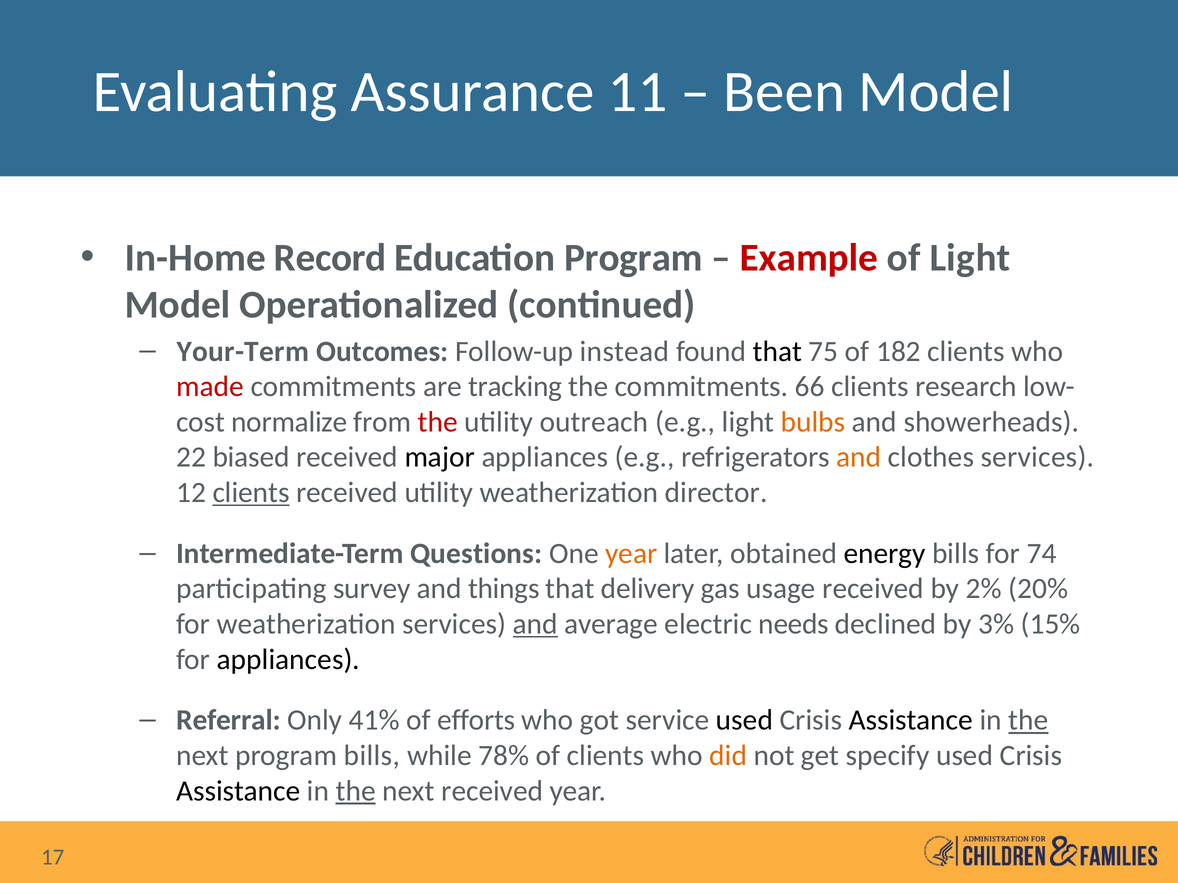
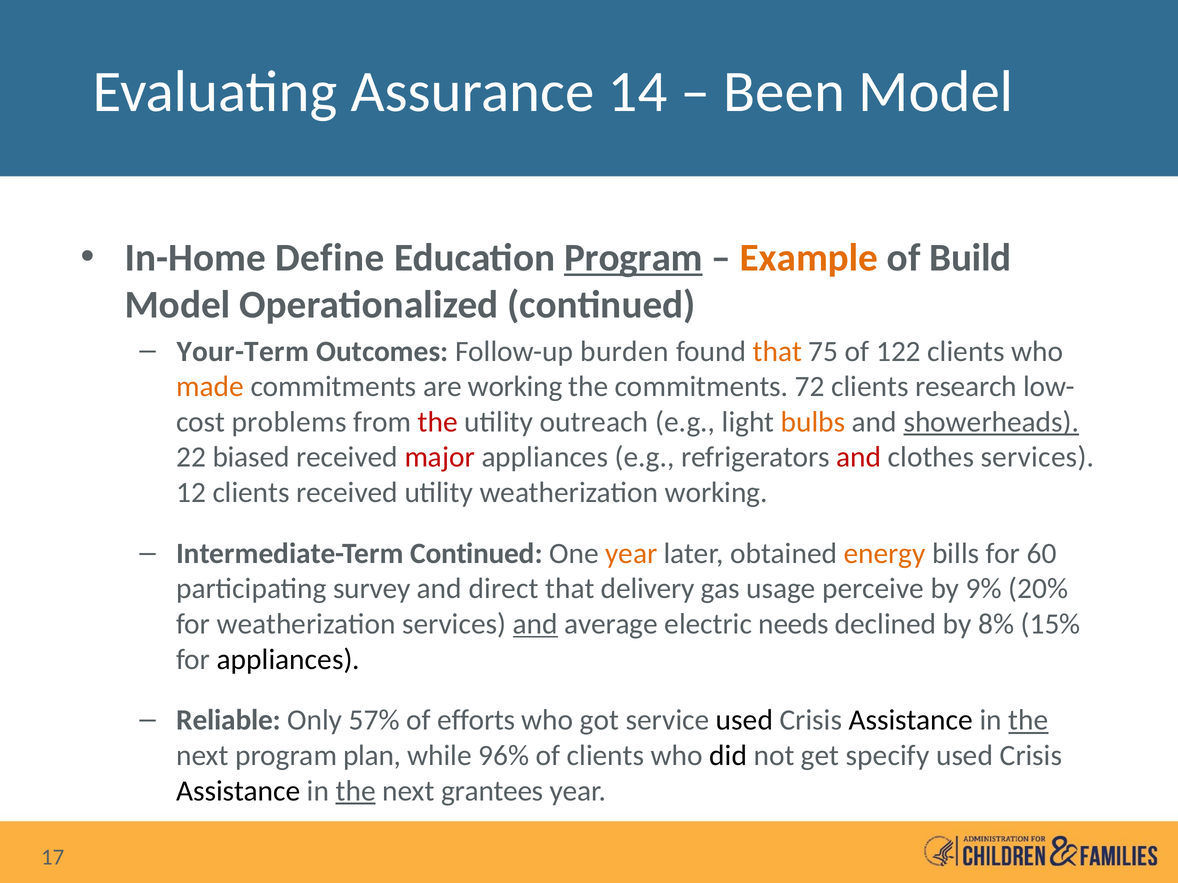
11: 11 -> 14 (638, 92)
Record: Record -> Define (330, 258)
Program underline: none -> present (633, 258)
Example colour: red -> orange (809, 258)
of Light: Light -> Build (970, 258)
instead: instead -> burden (624, 352)
that colour: black -> orange (777, 352)
182: 182 -> 122 (898, 352)
made colour: red -> orange (210, 387)
are tracking: tracking -> working (515, 387)
66: 66 -> 72 (810, 387)
normalize: normalize -> problems (289, 422)
showerheads underline: none -> present (991, 422)
major colour: black -> red (440, 458)
and colour: orange -> red (859, 458)
clients underline: present -> none (251, 493)
weatherization director: director -> working (716, 493)
Intermediate-Term Questions: Questions -> Continued (476, 554)
energy colour: black -> orange (885, 554)
74: 74 -> 60 (1042, 554)
things: things -> direct (504, 589)
usage received: received -> perceive (873, 589)
2%: 2% -> 9% (984, 589)
3%: 3% -> 8% (996, 624)
Referral: Referral -> Reliable (229, 721)
41%: 41% -> 57% (374, 721)
program bills: bills -> plan (372, 756)
78%: 78% -> 96% (504, 756)
did colour: orange -> black (728, 756)
next received: received -> grantees (492, 791)
